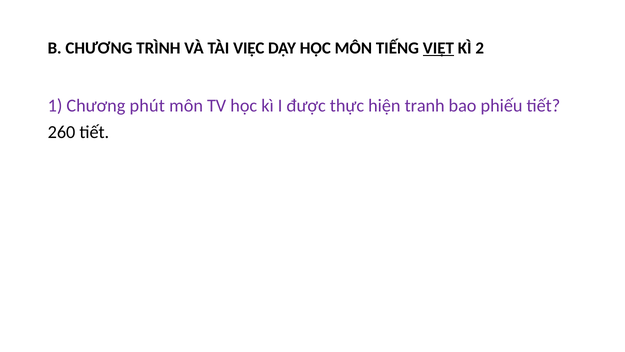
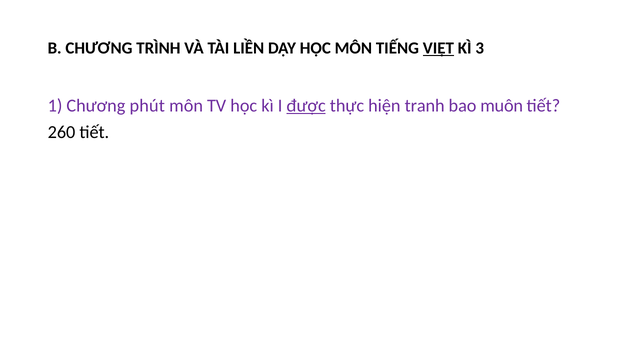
VIỆC: VIỆC -> LIỀN (249, 48)
2: 2 -> 3 (480, 48)
được underline: none -> present (306, 106)
phiếu: phiếu -> muôn (502, 106)
